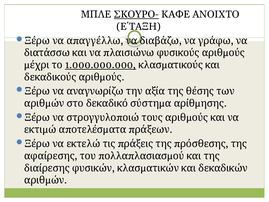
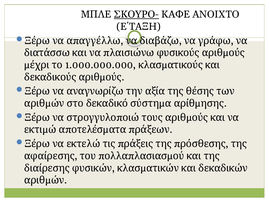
1.000.000.000 underline: present -> none (100, 65)
